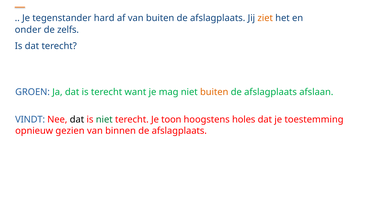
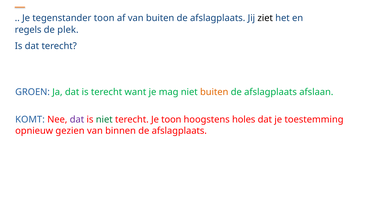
tegenstander hard: hard -> toon (104, 18)
ziet colour: orange -> black (265, 18)
onder: onder -> regels (28, 30)
zelfs: zelfs -> plek (68, 30)
VINDT: VINDT -> KOMT (30, 120)
dat colour: black -> purple (77, 120)
